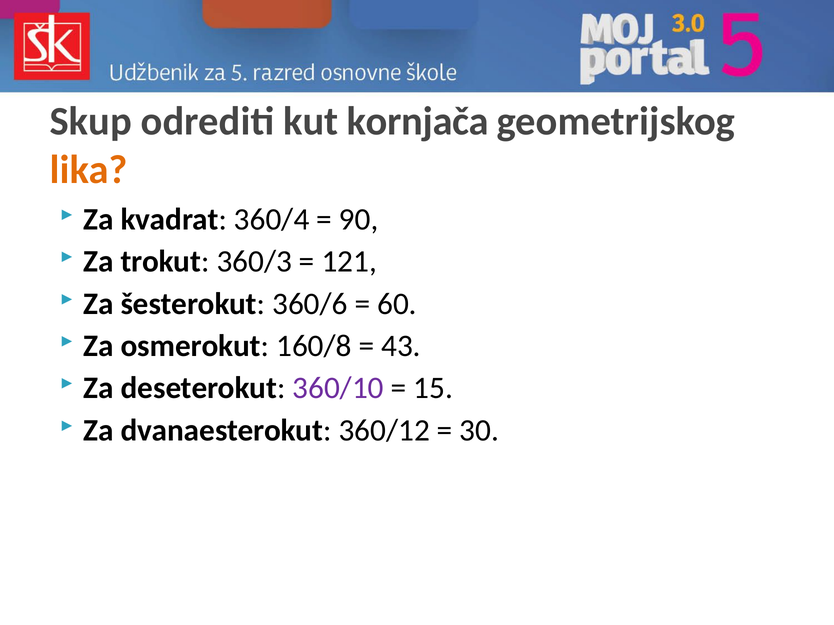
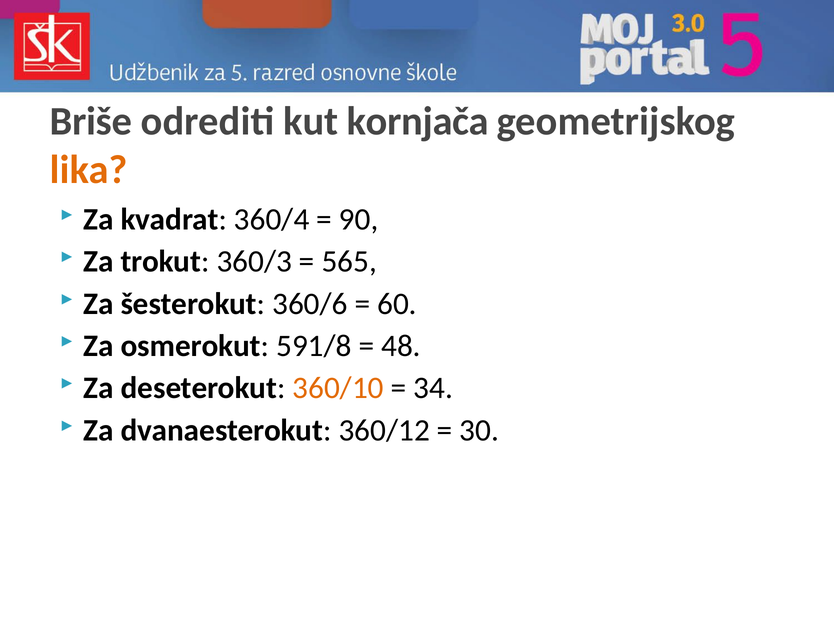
Skup: Skup -> Briše (91, 122)
121: 121 -> 565 (349, 262)
160/8: 160/8 -> 591/8 (314, 346)
43: 43 -> 48 (401, 346)
360/10 colour: purple -> orange (338, 388)
15: 15 -> 34 (433, 388)
